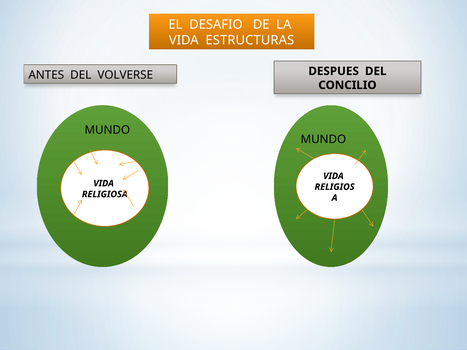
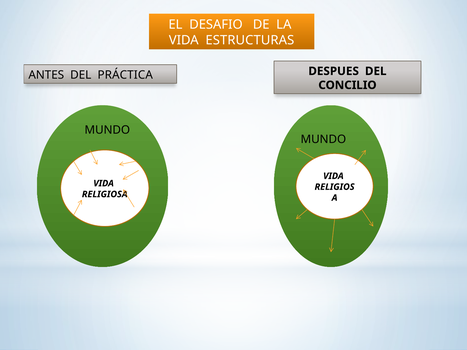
VOLVERSE: VOLVERSE -> PRÁCTICA (125, 75)
